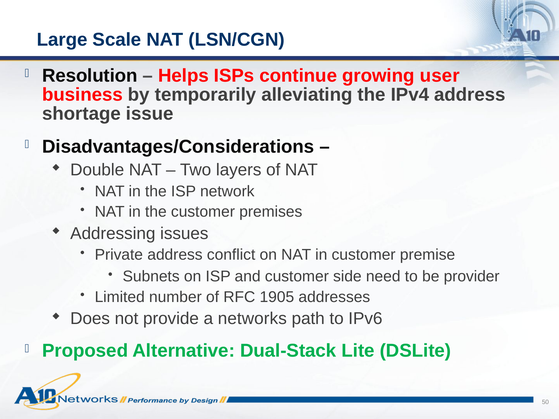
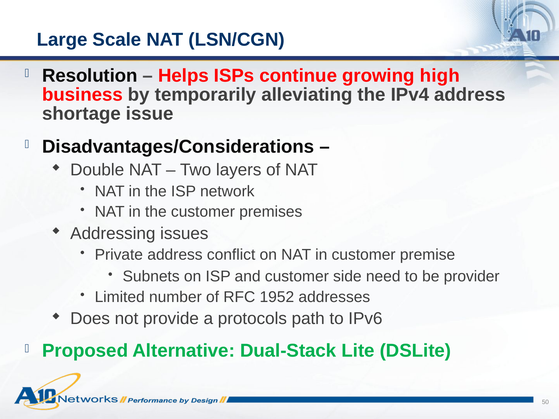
user: user -> high (440, 76)
1905: 1905 -> 1952 (277, 297)
networks: networks -> protocols (252, 319)
